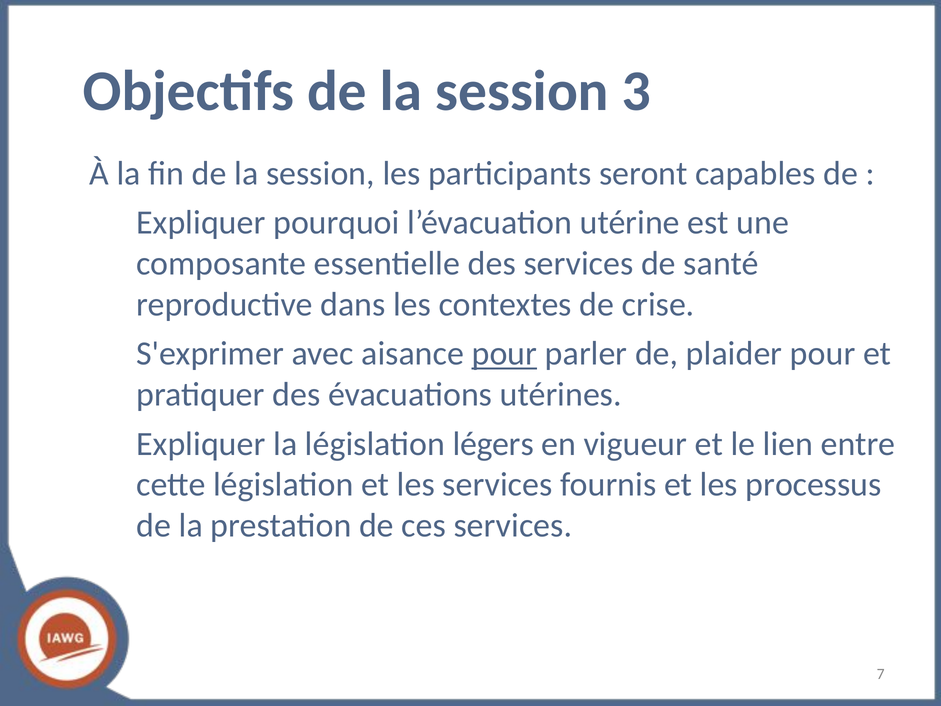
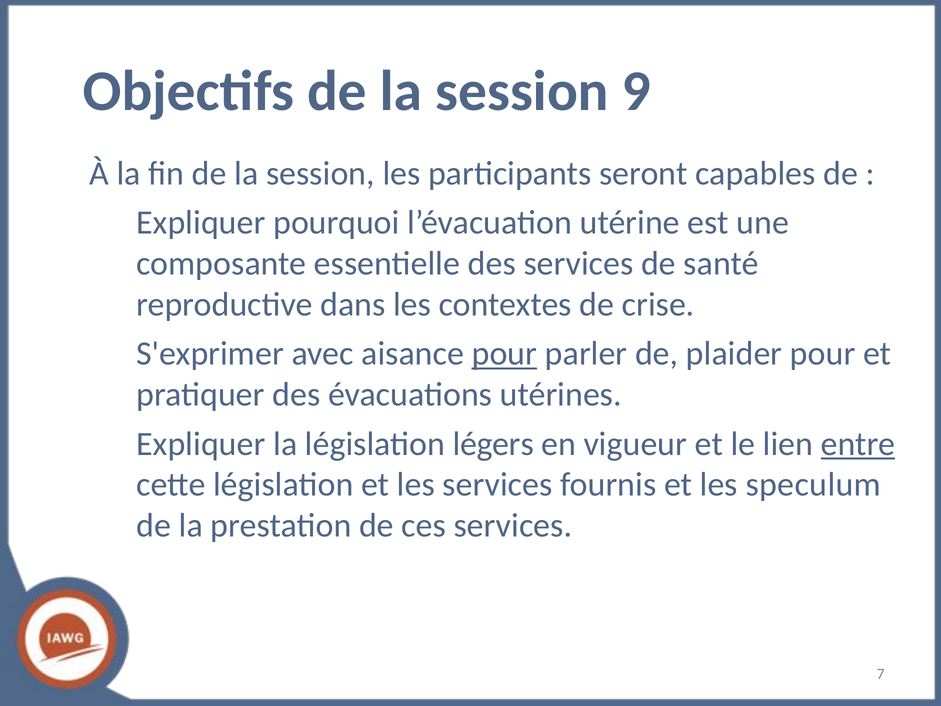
3: 3 -> 9 (636, 91)
entre underline: none -> present (858, 444)
processus: processus -> speculum (813, 485)
